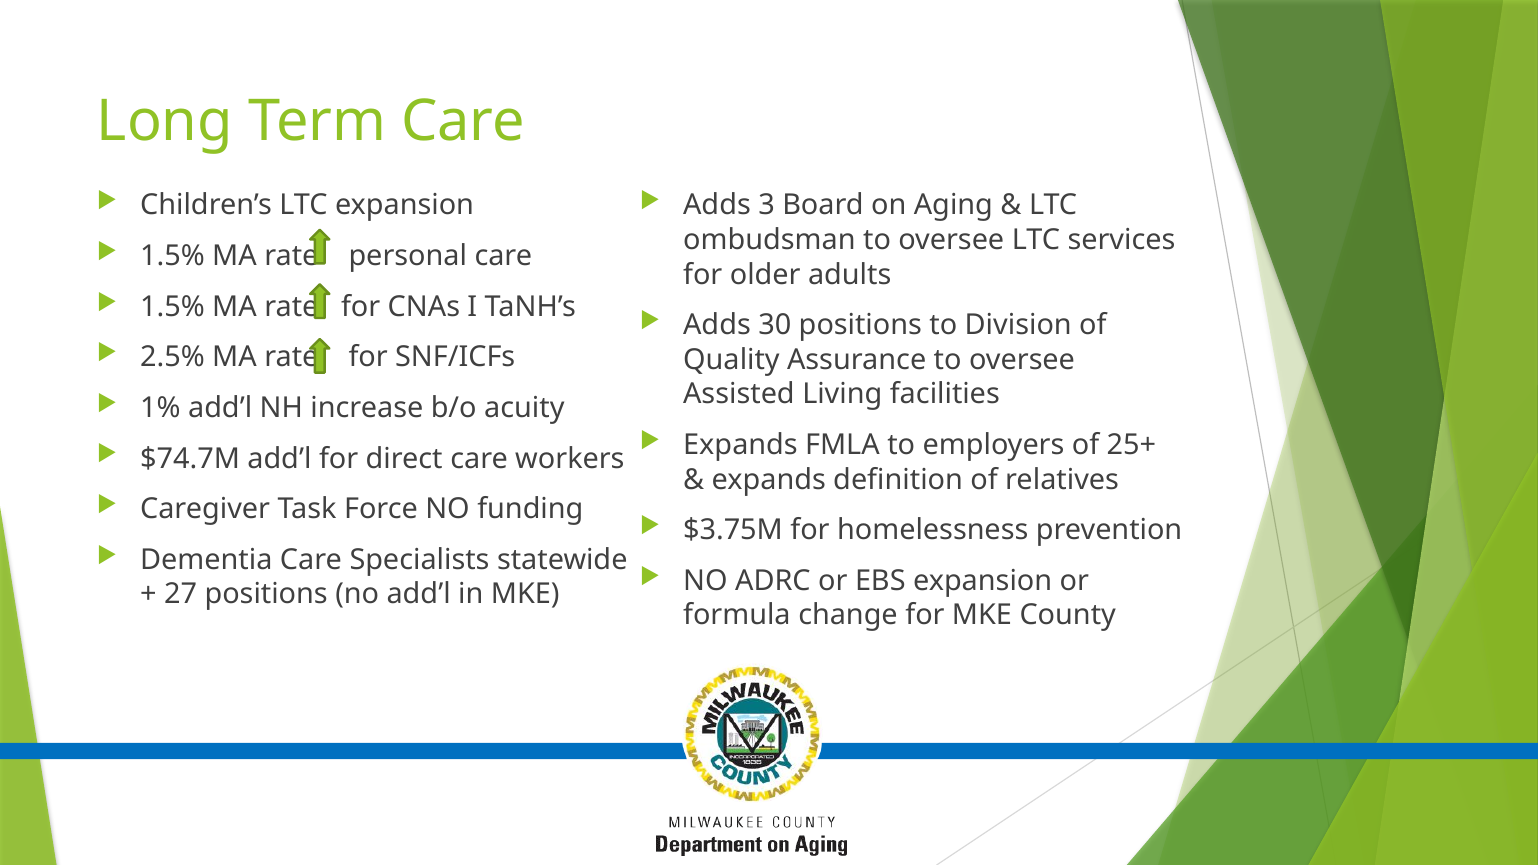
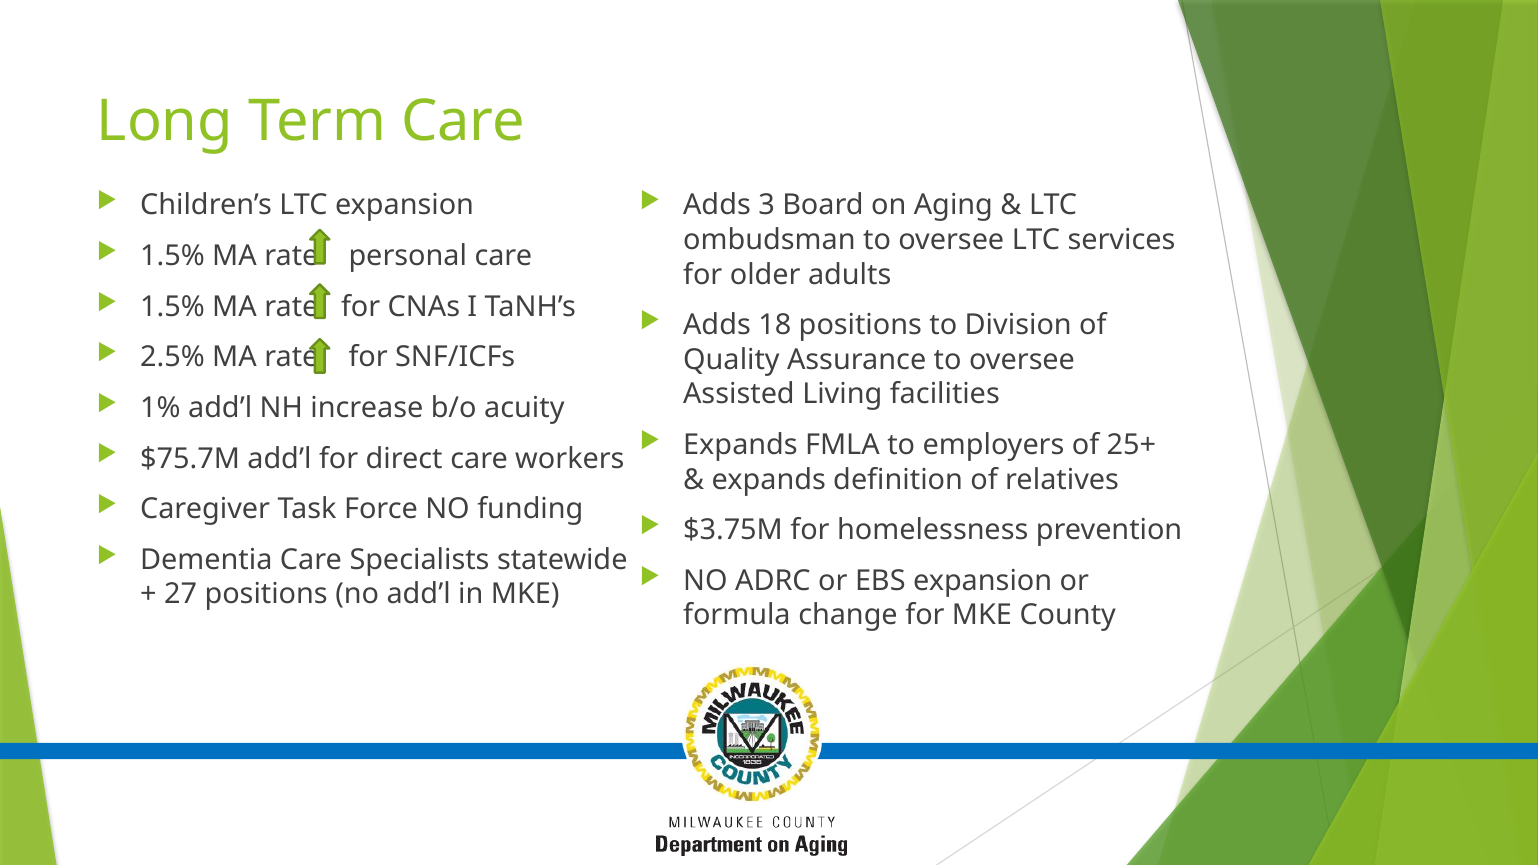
30: 30 -> 18 (775, 325)
$74.7M: $74.7M -> $75.7M (190, 459)
